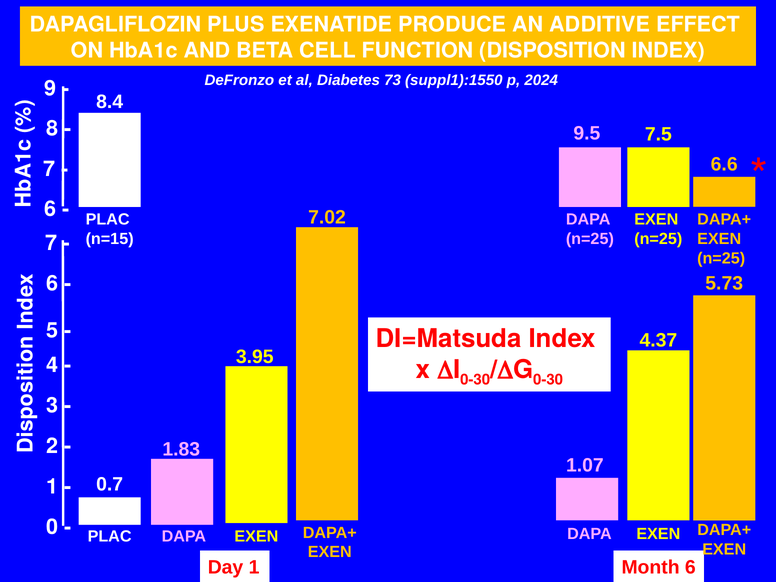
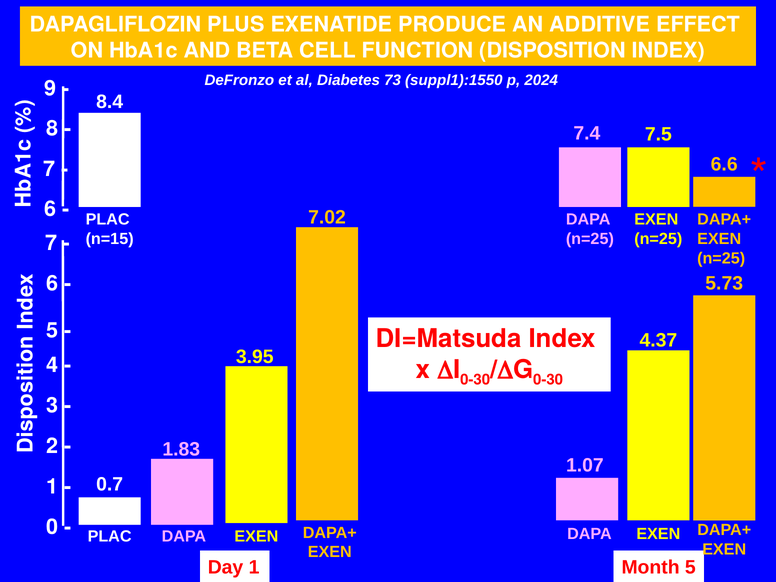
9.5: 9.5 -> 7.4 (587, 133)
Month 6: 6 -> 5 (690, 567)
